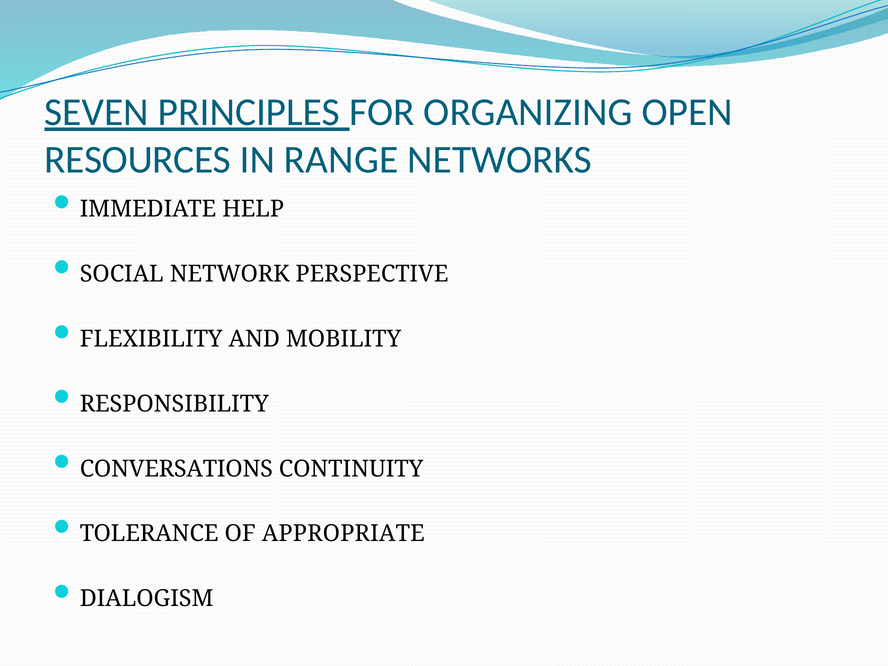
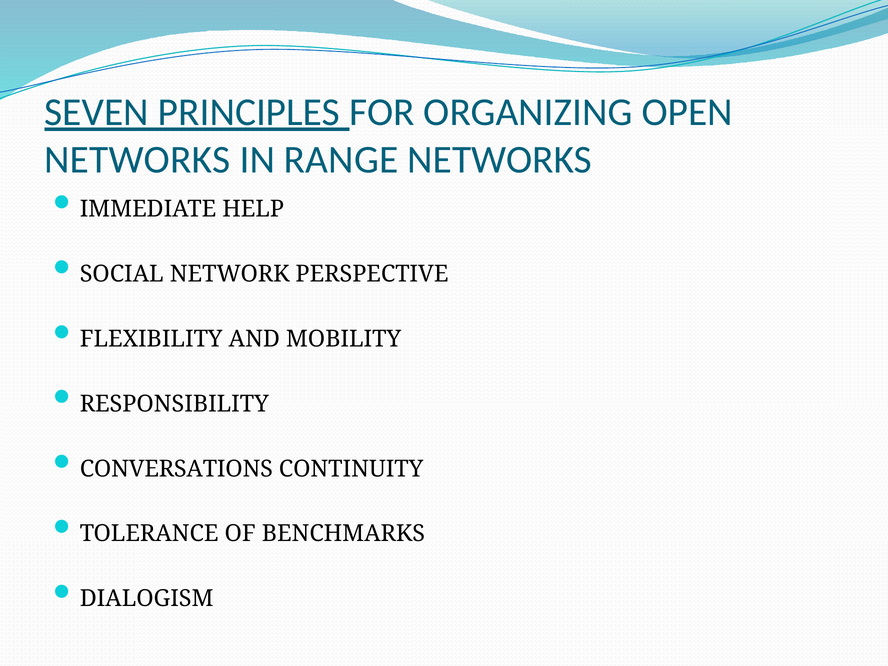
RESOURCES: RESOURCES -> NETWORKS (137, 160)
APPROPRIATE: APPROPRIATE -> BENCHMARKS (343, 534)
